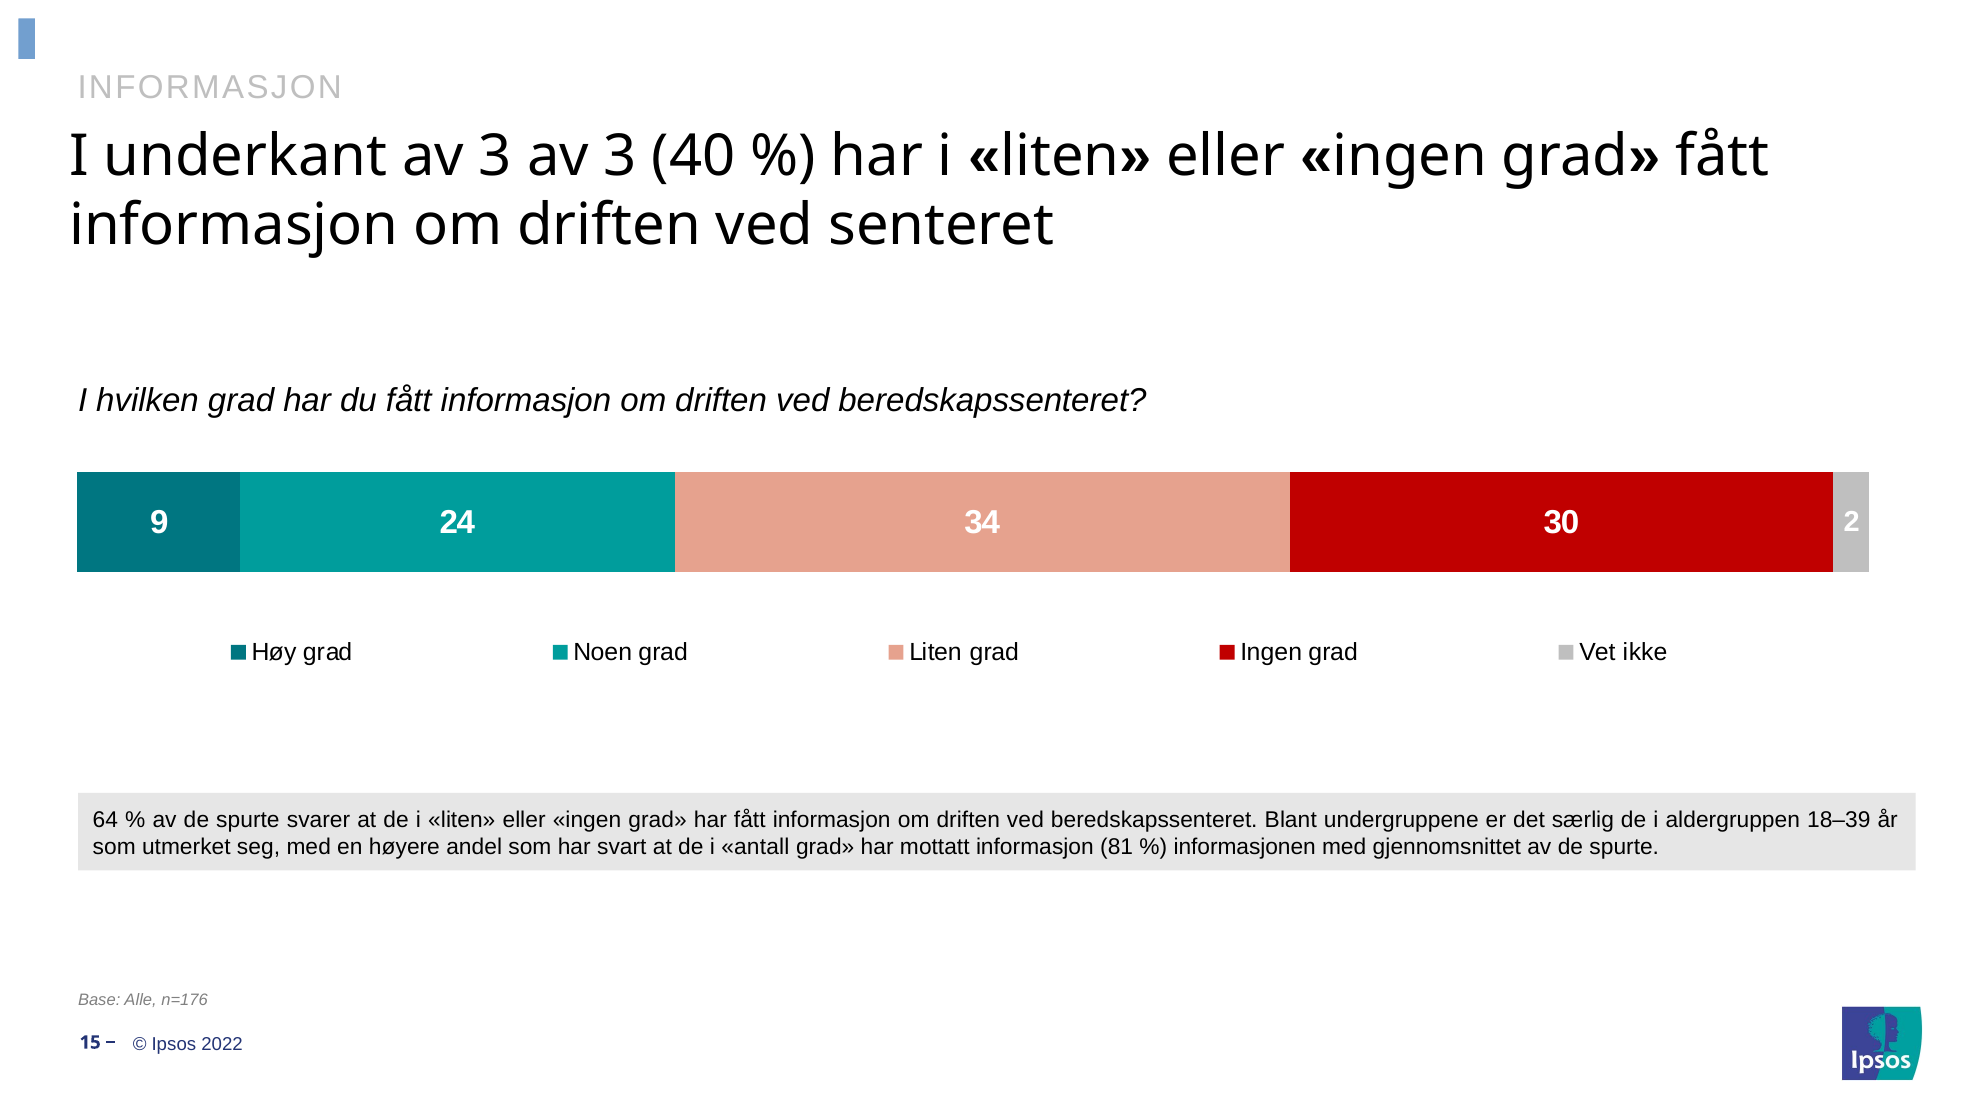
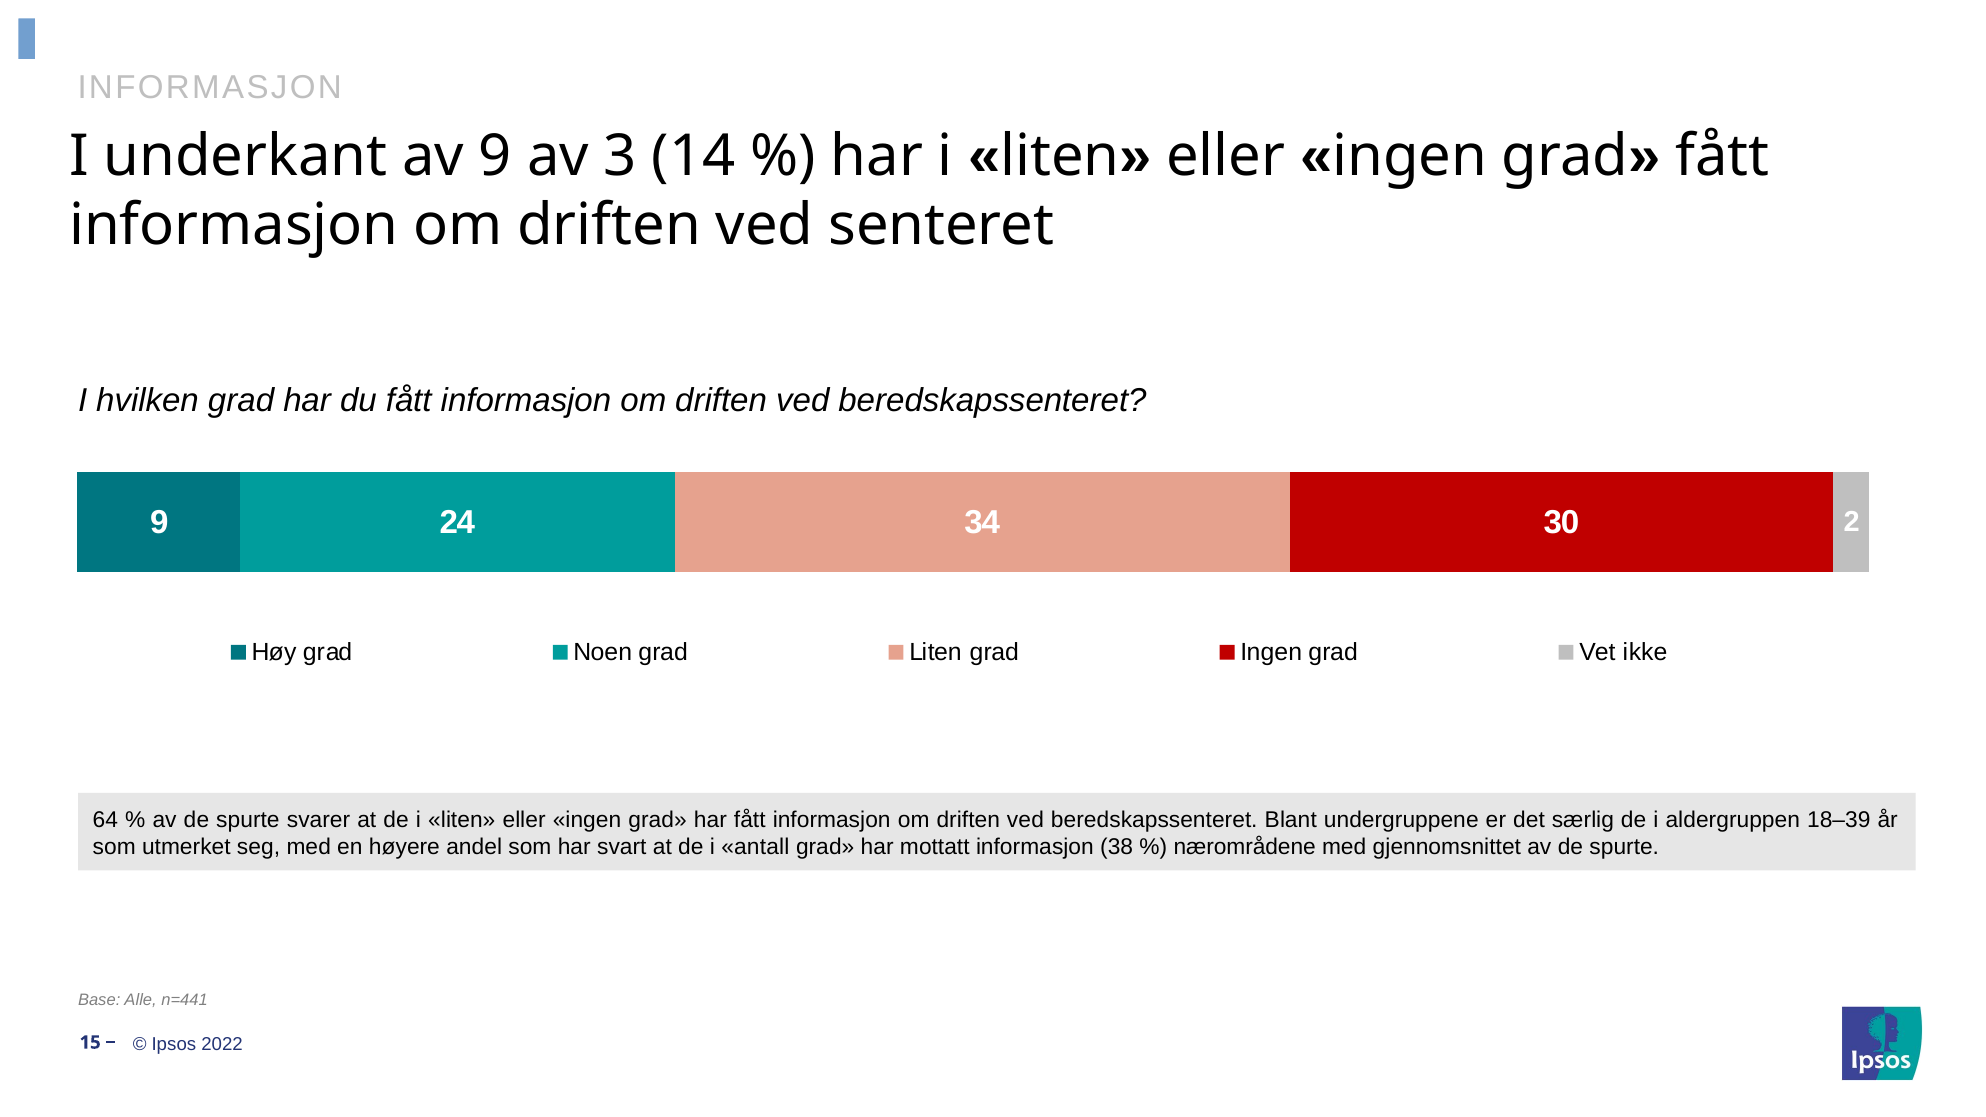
underkant av 3: 3 -> 9 (495, 156)
40: 40 -> 14 (694, 156)
81: 81 -> 38 (1117, 847)
informasjonen: informasjonen -> nærområdene (1245, 847)
n=176: n=176 -> n=441 (185, 1000)
